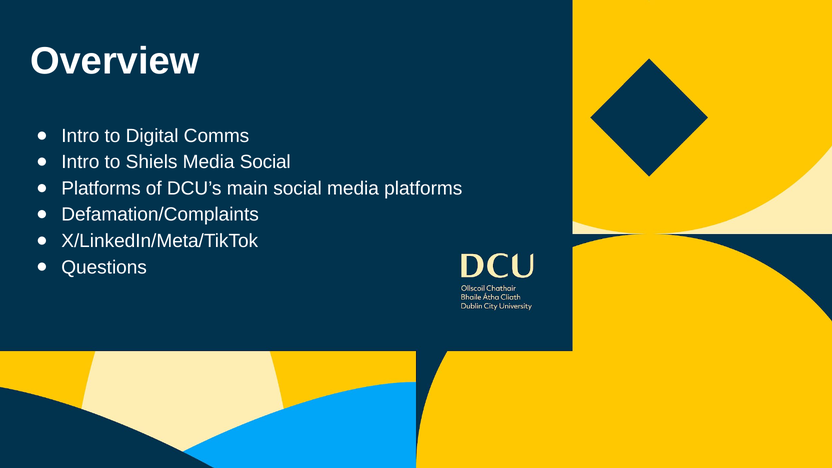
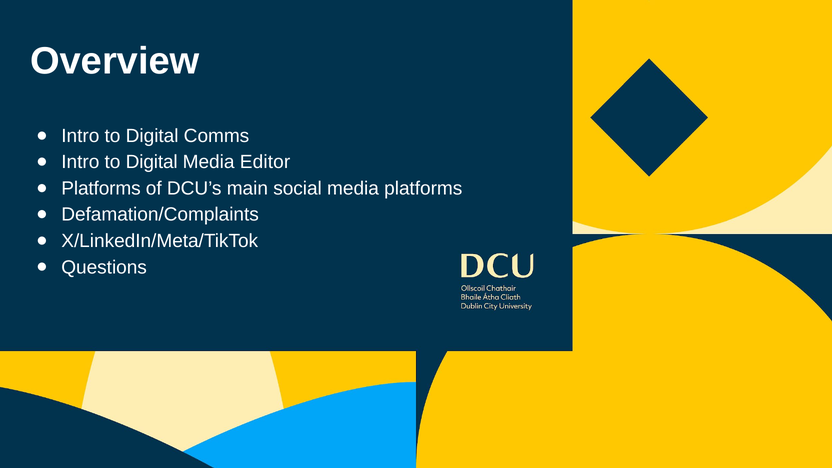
Shiels: Shiels -> Digital (152, 162)
Media Social: Social -> Editor (265, 162)
